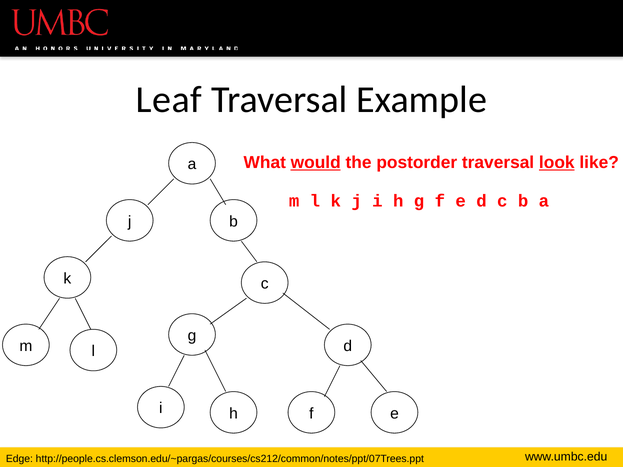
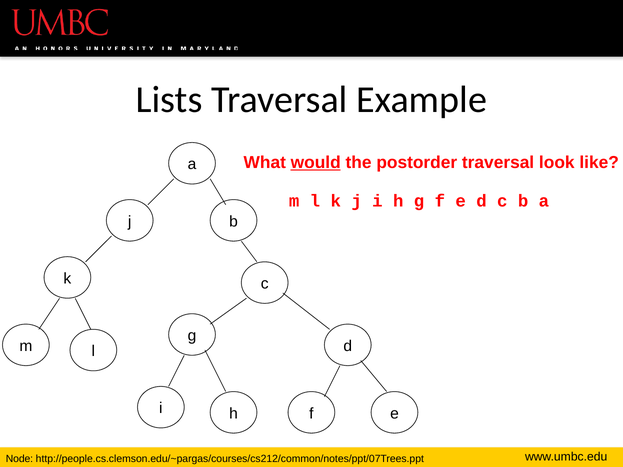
Leaf: Leaf -> Lists (169, 100)
look underline: present -> none (557, 162)
Edge: Edge -> Node (19, 459)
